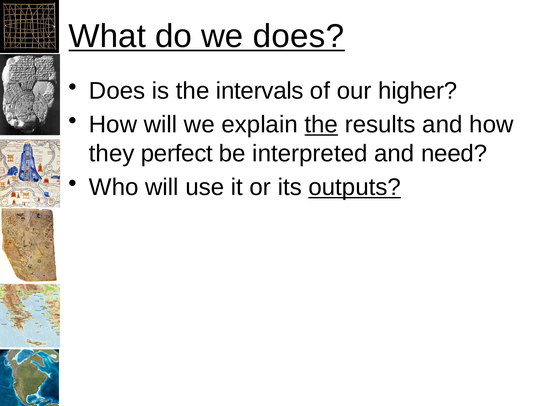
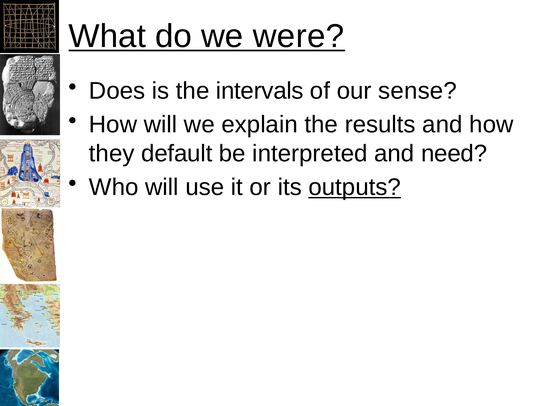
we does: does -> were (298, 36)
higher: higher -> sense (418, 91)
the underline: present -> none (321, 125)
perfect: perfect -> default (177, 154)
